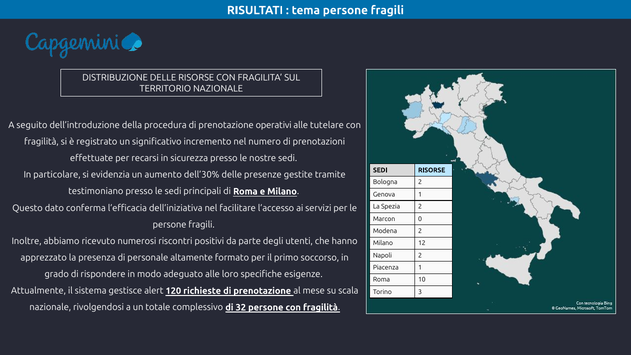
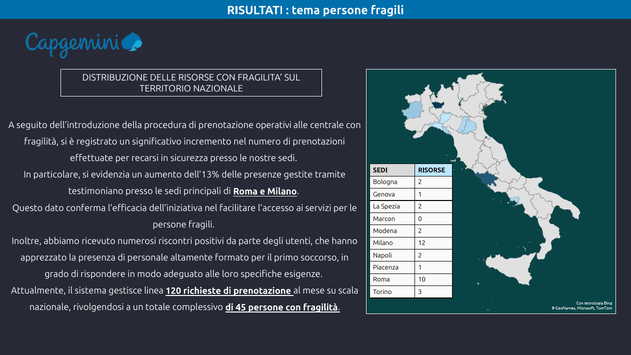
tutelare: tutelare -> centrale (327, 125)
dell’30%: dell’30% -> dell’13% (202, 175)
alert: alert -> linea (154, 291)
32: 32 -> 45 (241, 307)
